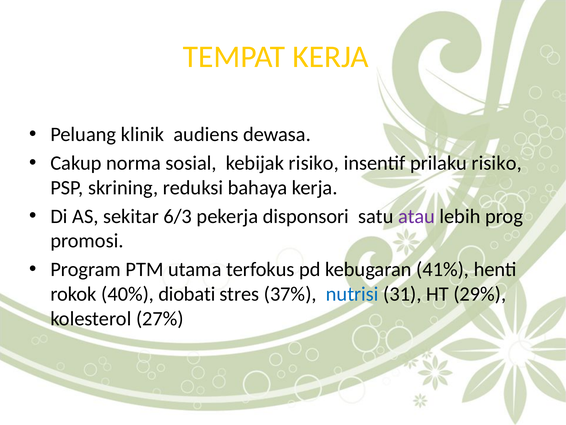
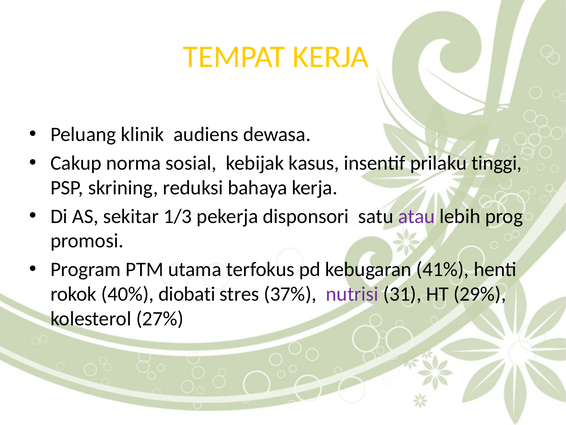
kebijak risiko: risiko -> kasus (314, 163)
prilaku risiko: risiko -> tinggi (497, 163)
6/3: 6/3 -> 1/3 (178, 216)
nutrisi colour: blue -> purple (352, 294)
